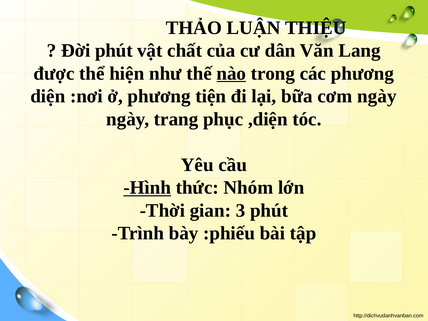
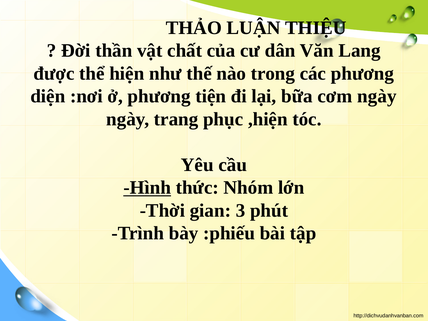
Đời phút: phút -> thần (114, 51)
nào underline: present -> none (231, 73)
,diện: ,diện -> ,hiện (268, 119)
